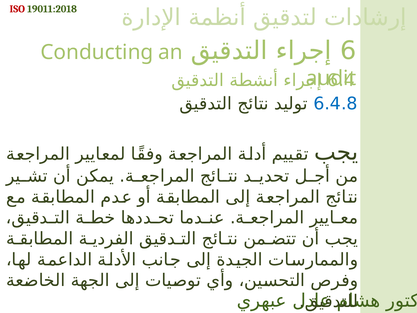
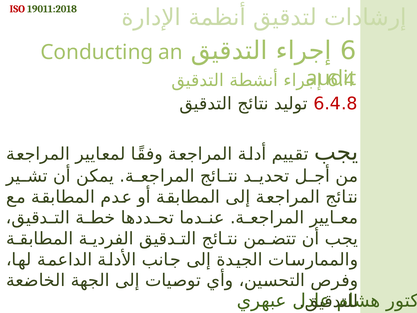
6.4.8 colour: blue -> red (335, 104)
